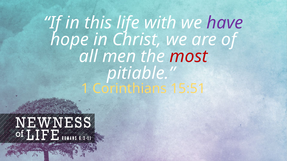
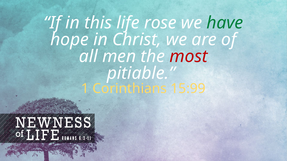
with: with -> rose (160, 23)
have colour: purple -> green (225, 23)
15:51: 15:51 -> 15:99 (188, 89)
